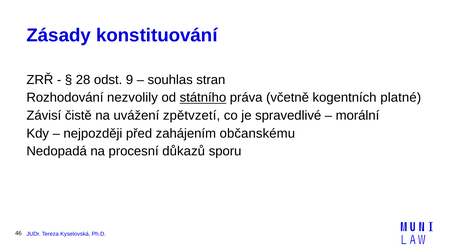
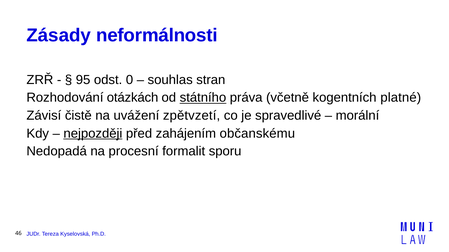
konstituování: konstituování -> neformálnosti (157, 35)
28: 28 -> 95 (83, 80)
9: 9 -> 0 (130, 80)
nezvolily: nezvolily -> otázkách (133, 98)
nejpozději underline: none -> present (93, 134)
důkazů: důkazů -> formalit (184, 152)
